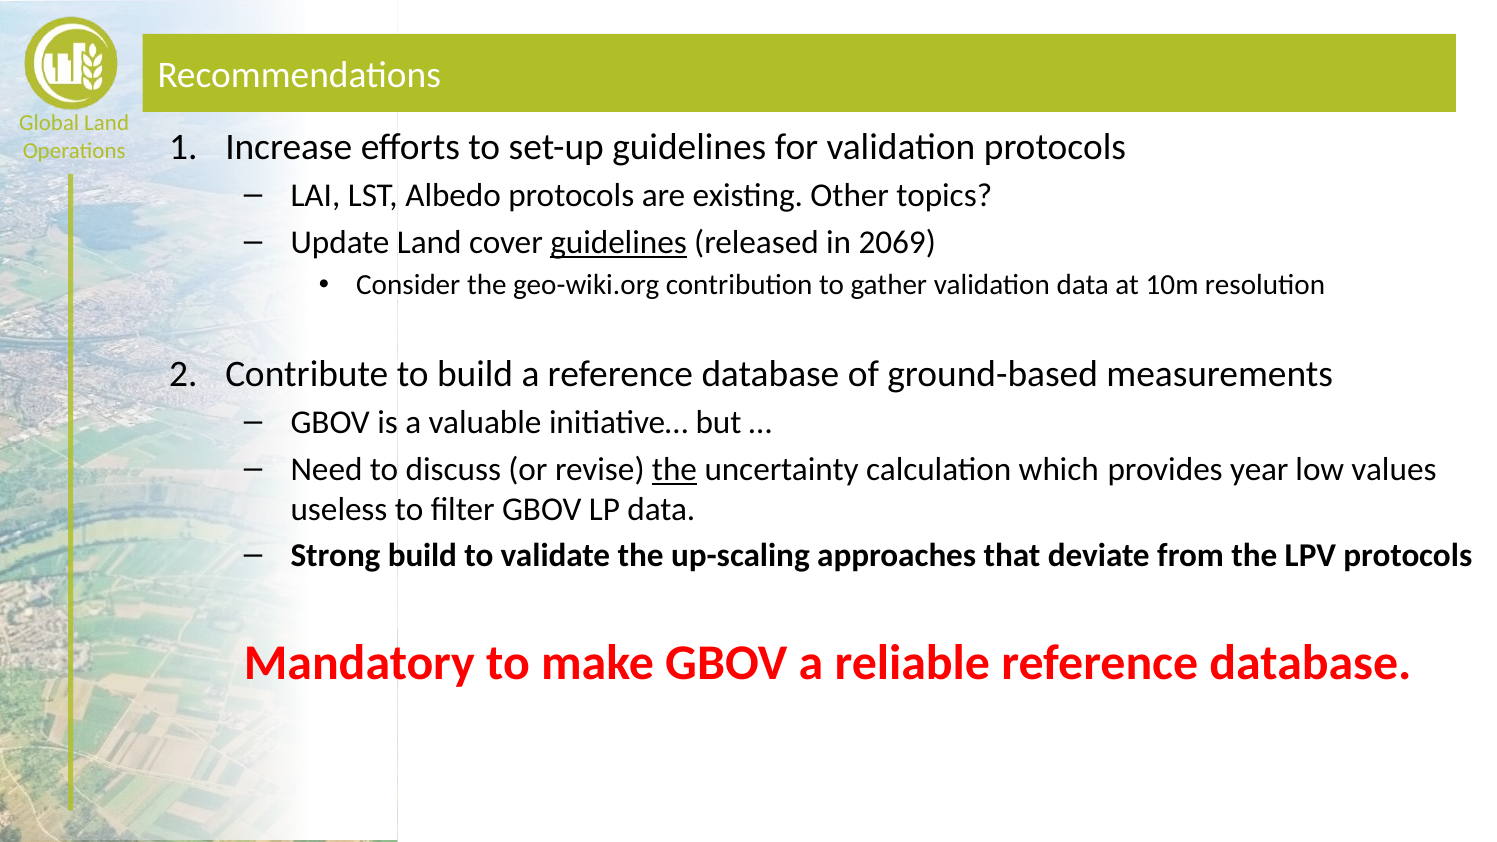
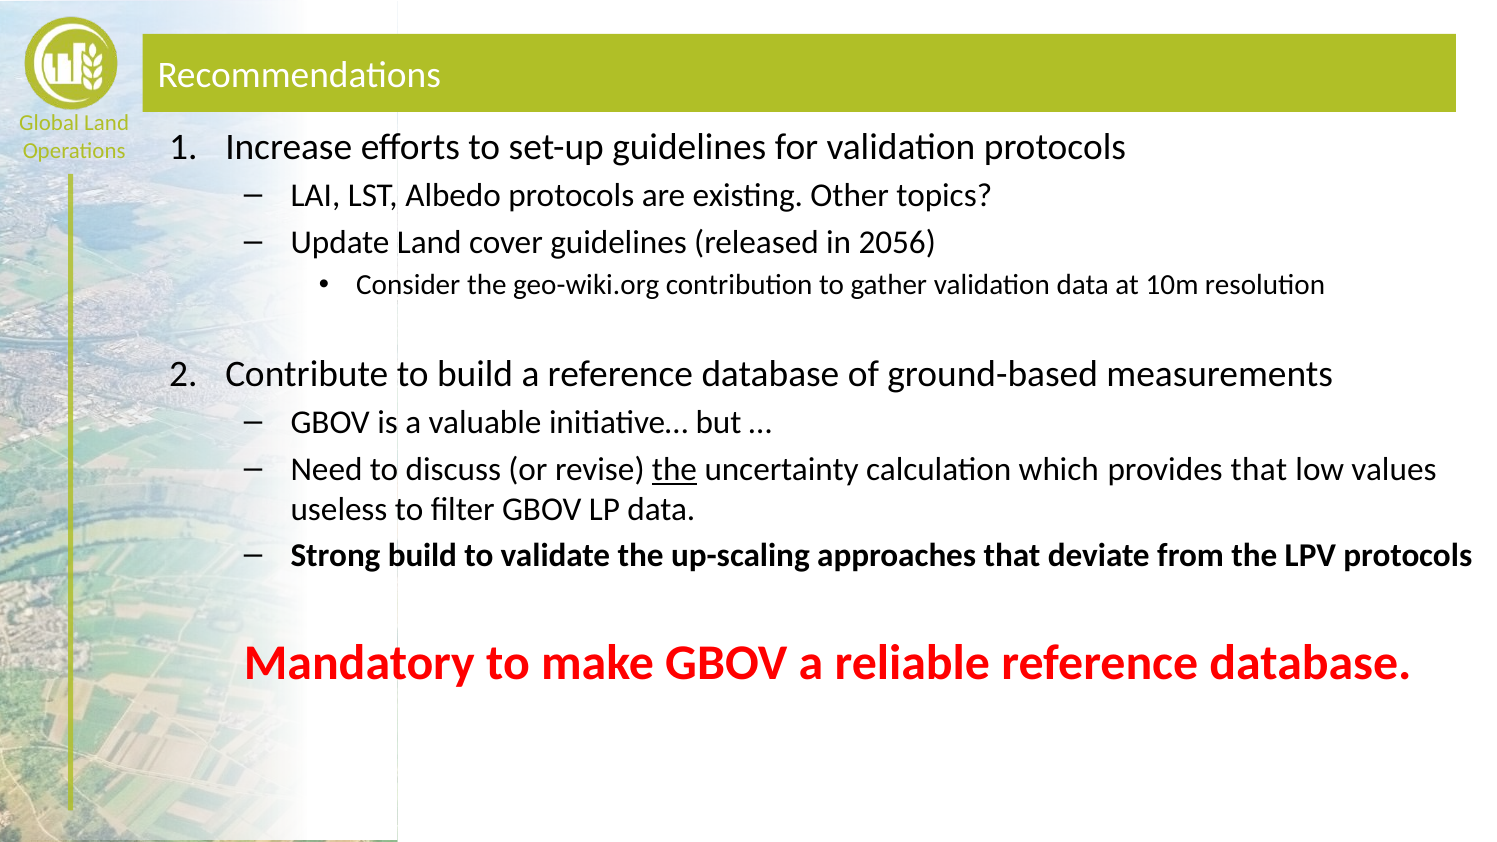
guidelines underline: present -> none (619, 242)
2069: 2069 -> 2056 (897, 242)
provides year: year -> that (1259, 469)
